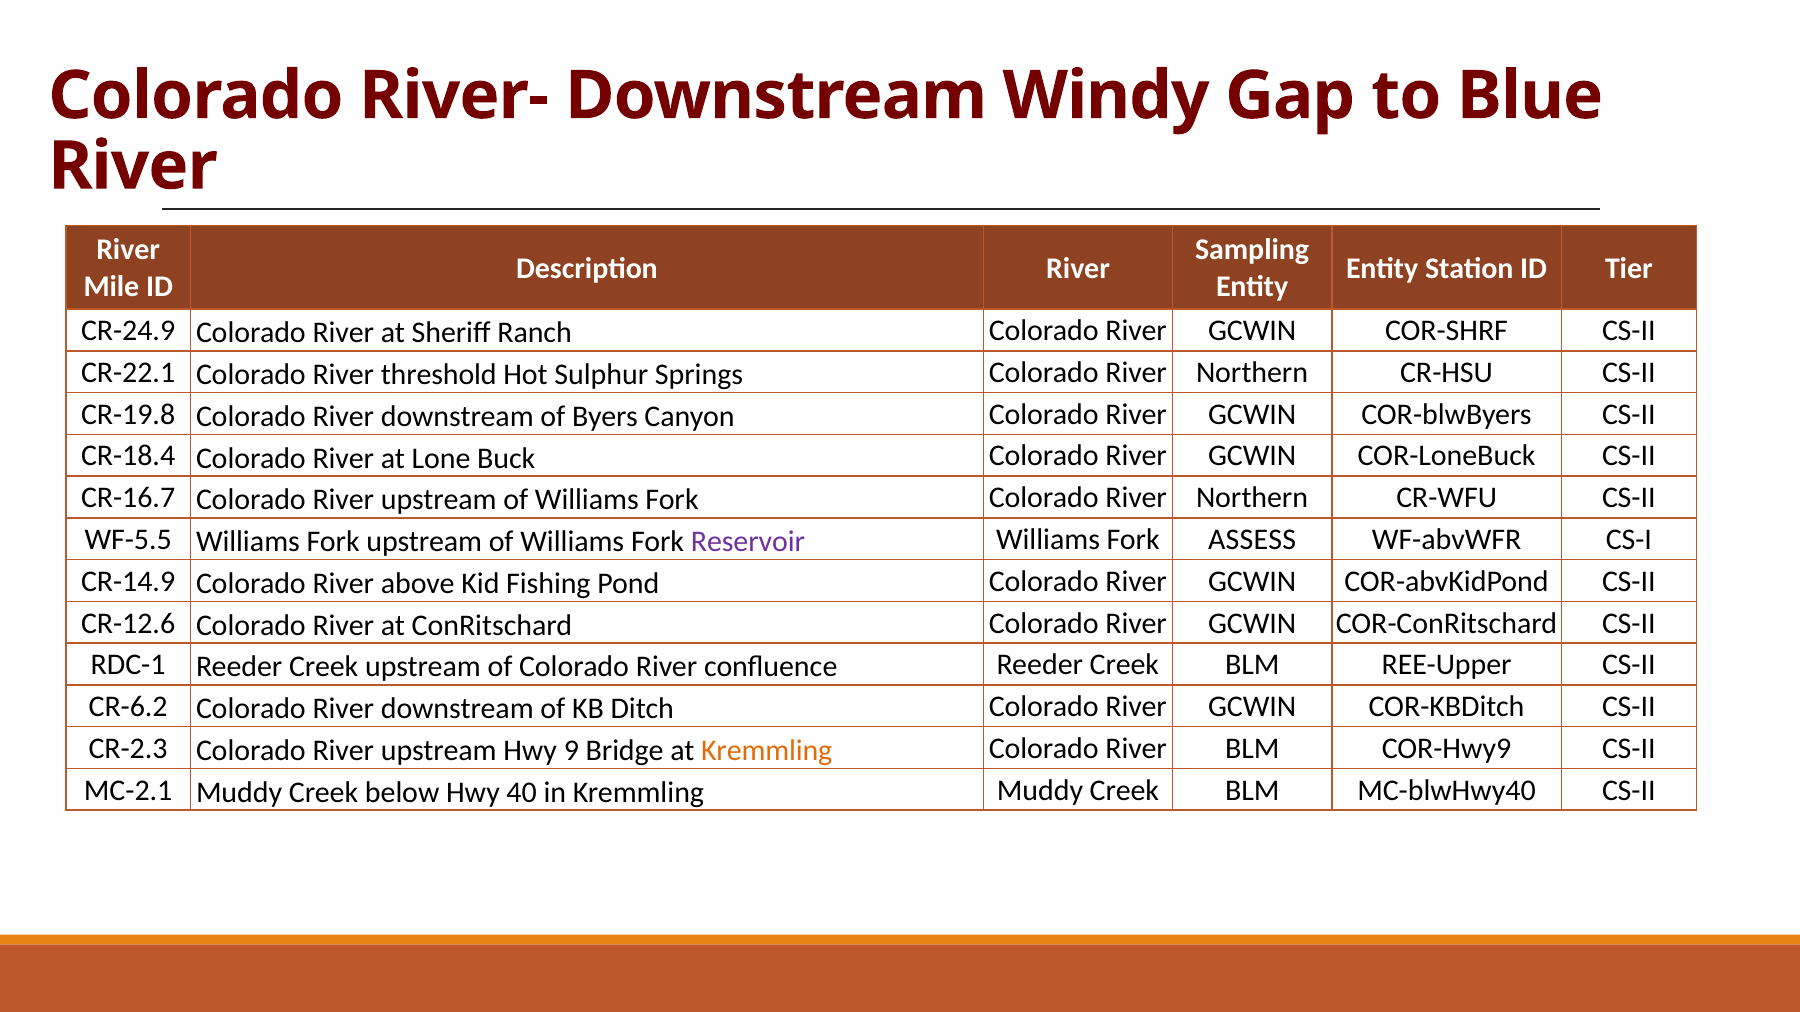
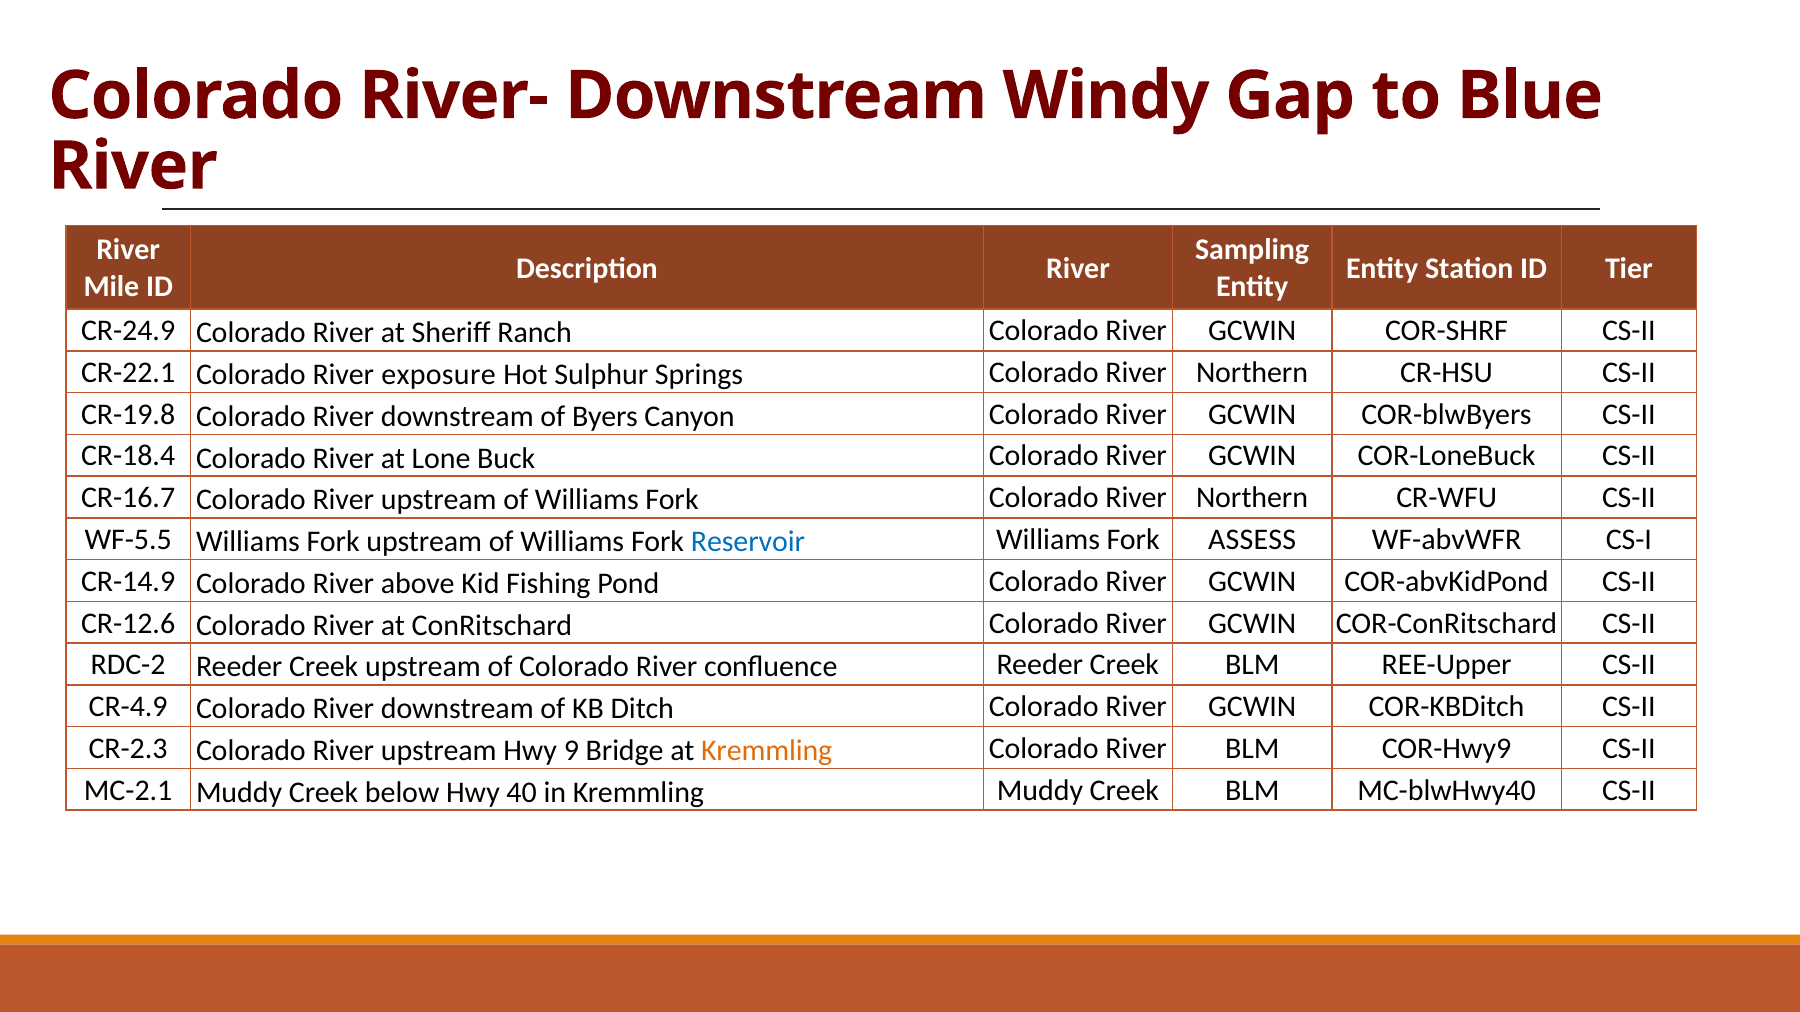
threshold: threshold -> exposure (439, 375)
Reservoir colour: purple -> blue (748, 542)
RDC-1: RDC-1 -> RDC-2 (128, 665)
CR-6.2: CR-6.2 -> CR-4.9 (128, 707)
